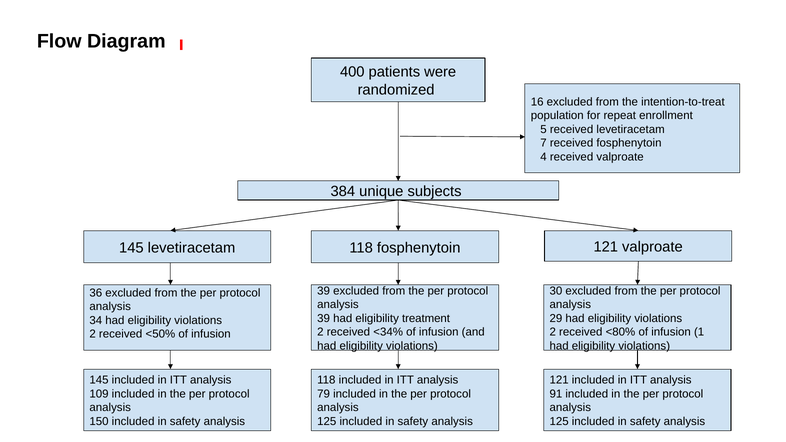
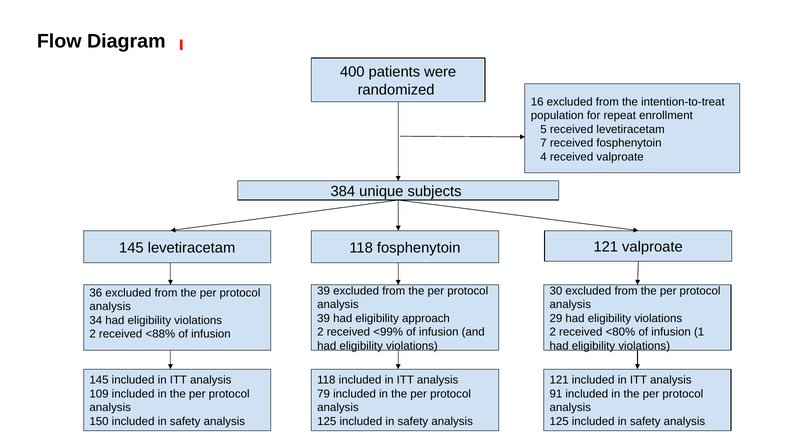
treatment: treatment -> approach (426, 319)
<34%: <34% -> <99% (388, 332)
<50%: <50% -> <88% (160, 334)
